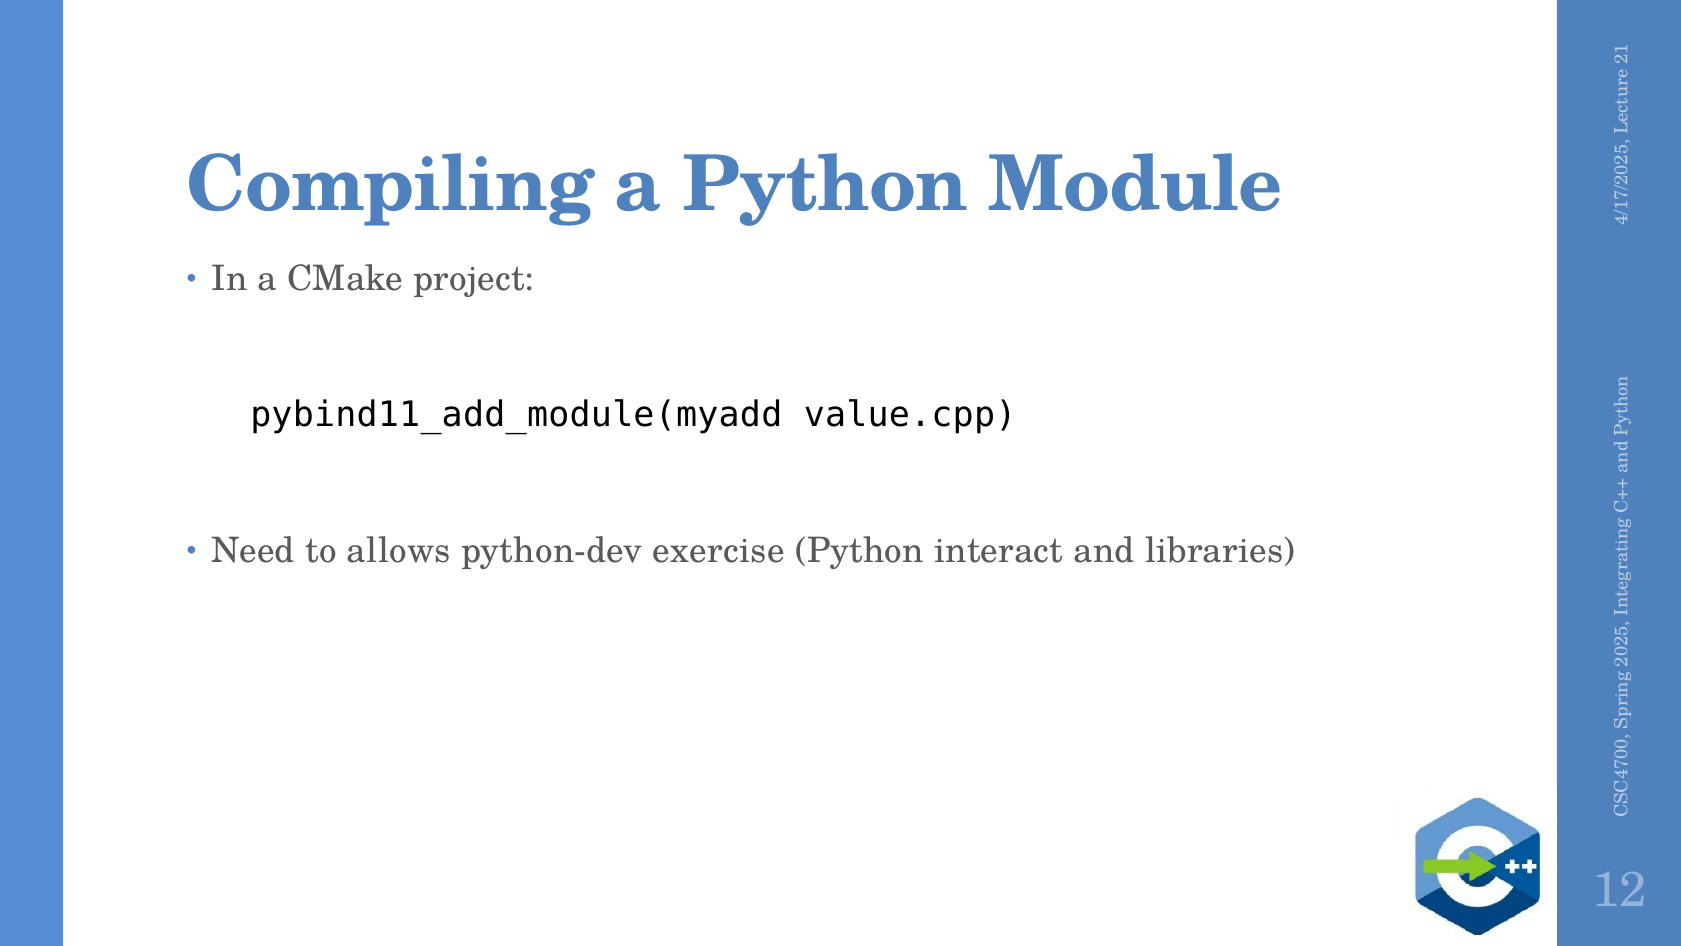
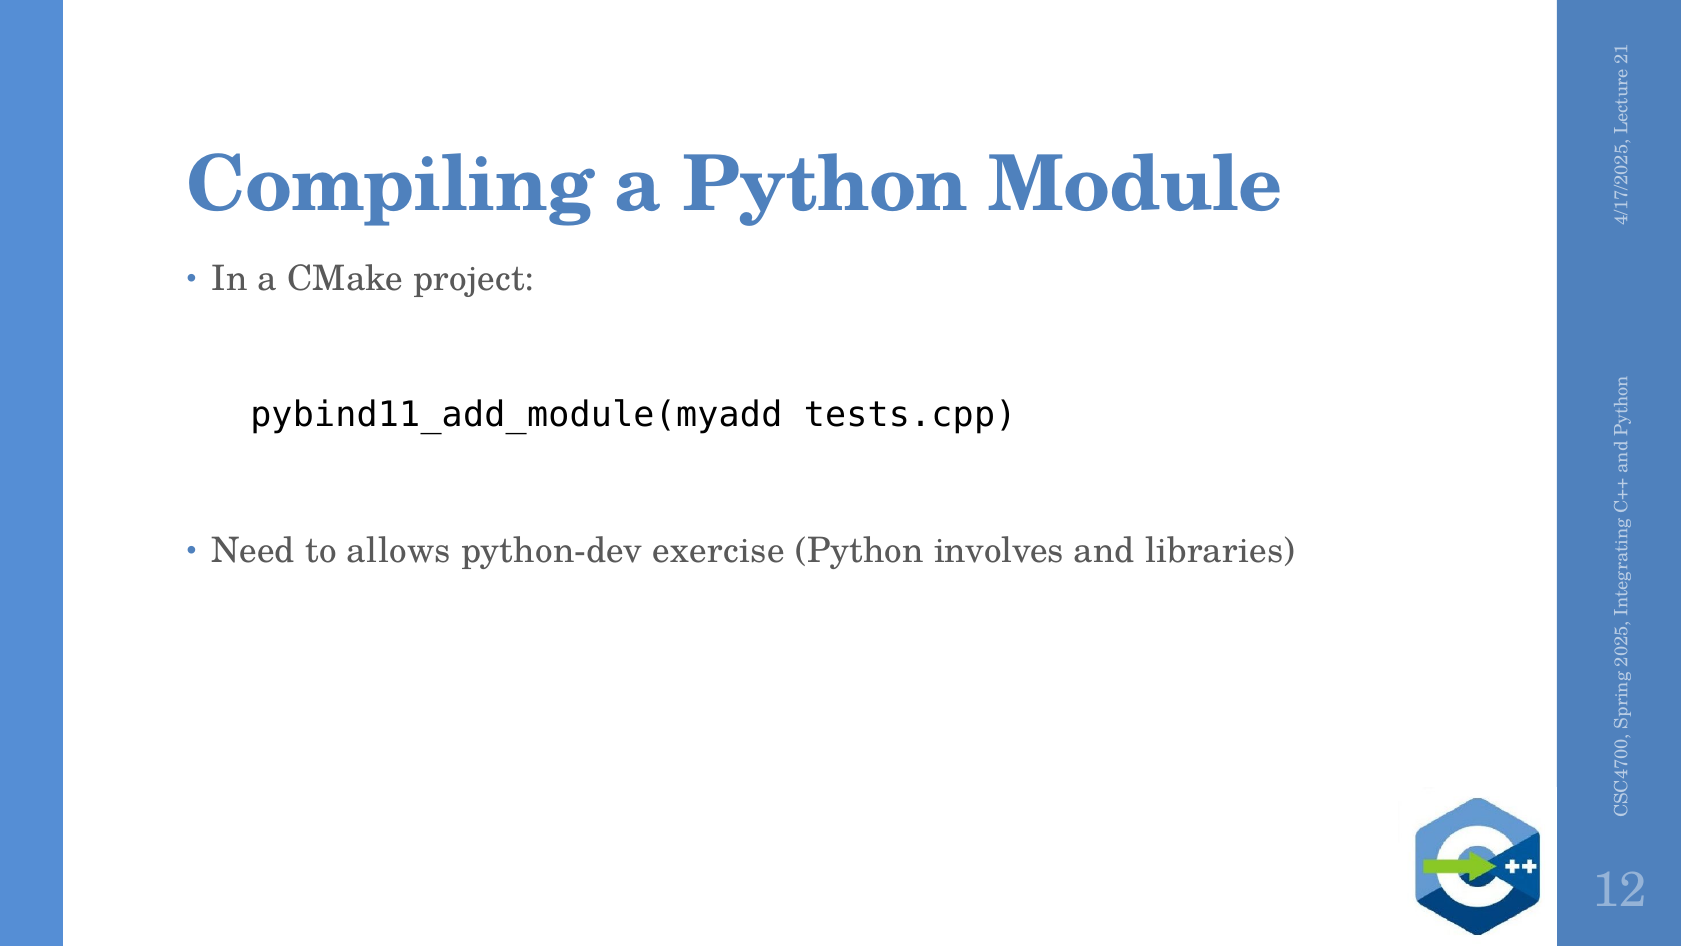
value.cpp: value.cpp -> tests.cpp (910, 415)
interact: interact -> involves (999, 551)
